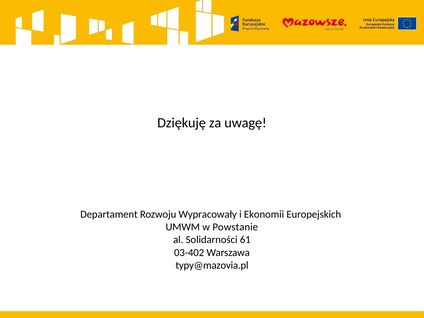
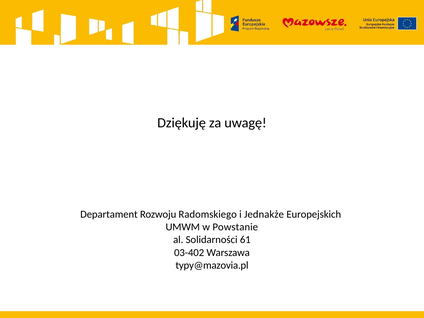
Wypracowały: Wypracowały -> Radomskiego (208, 214)
Ekonomii: Ekonomii -> Jednakże (264, 214)
